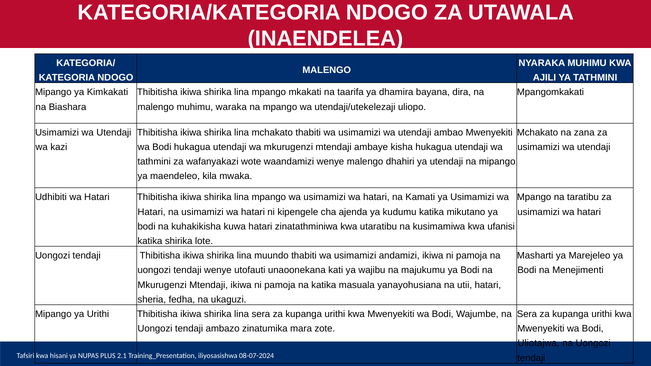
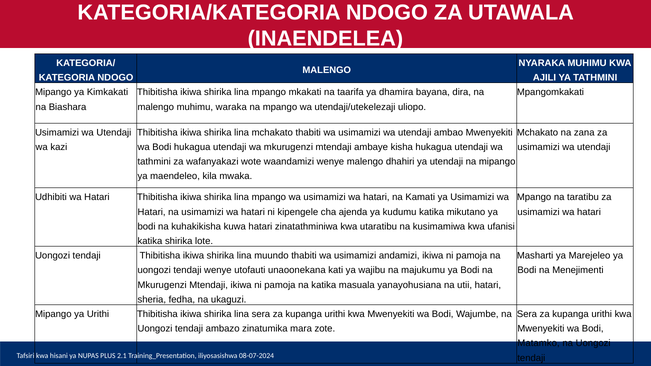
Uliotajwa: Uliotajwa -> Matamko (539, 344)
